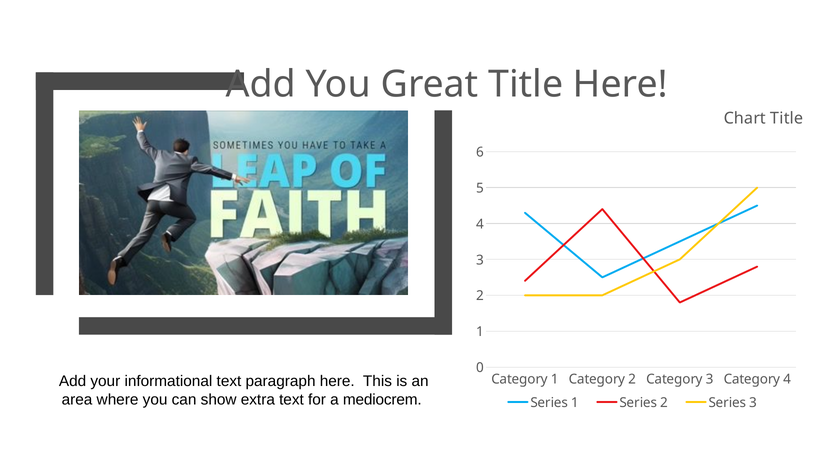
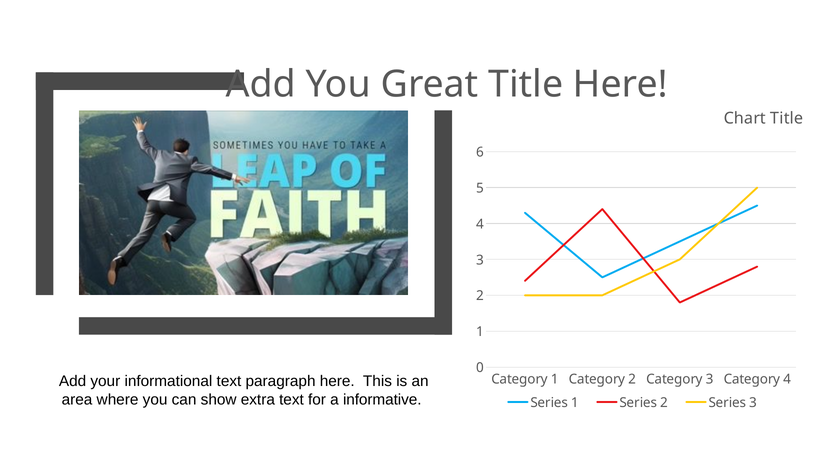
mediocrem: mediocrem -> informative (382, 400)
